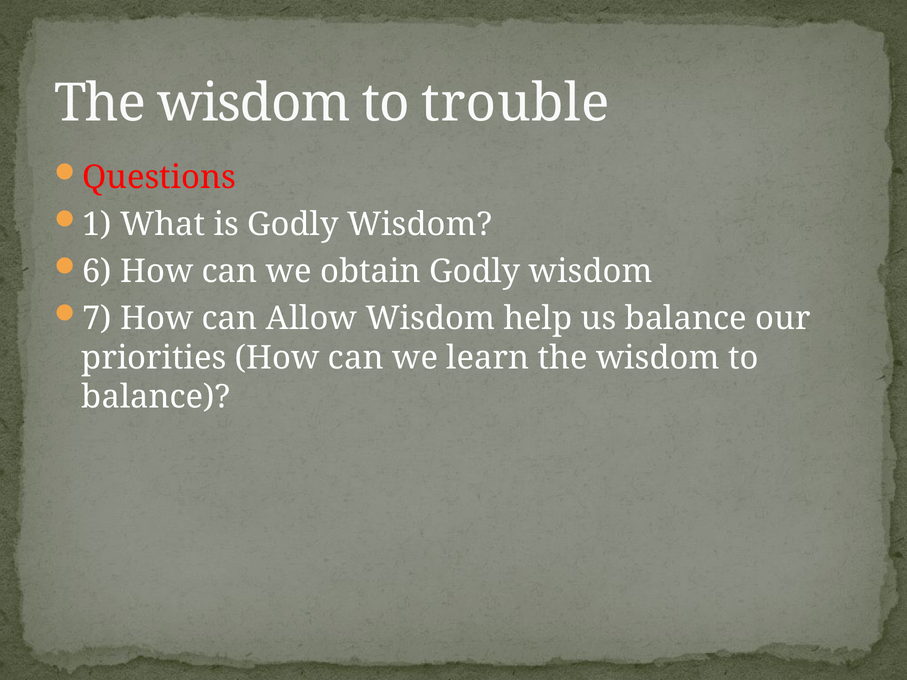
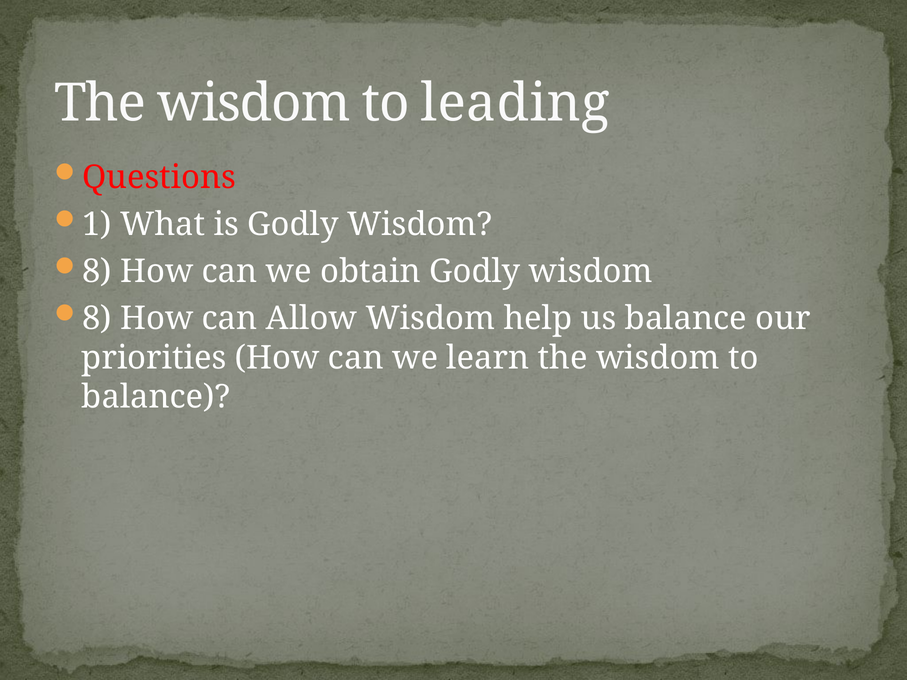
trouble: trouble -> leading (515, 104)
6: 6 -> 8 (97, 272)
7: 7 -> 8 (97, 318)
